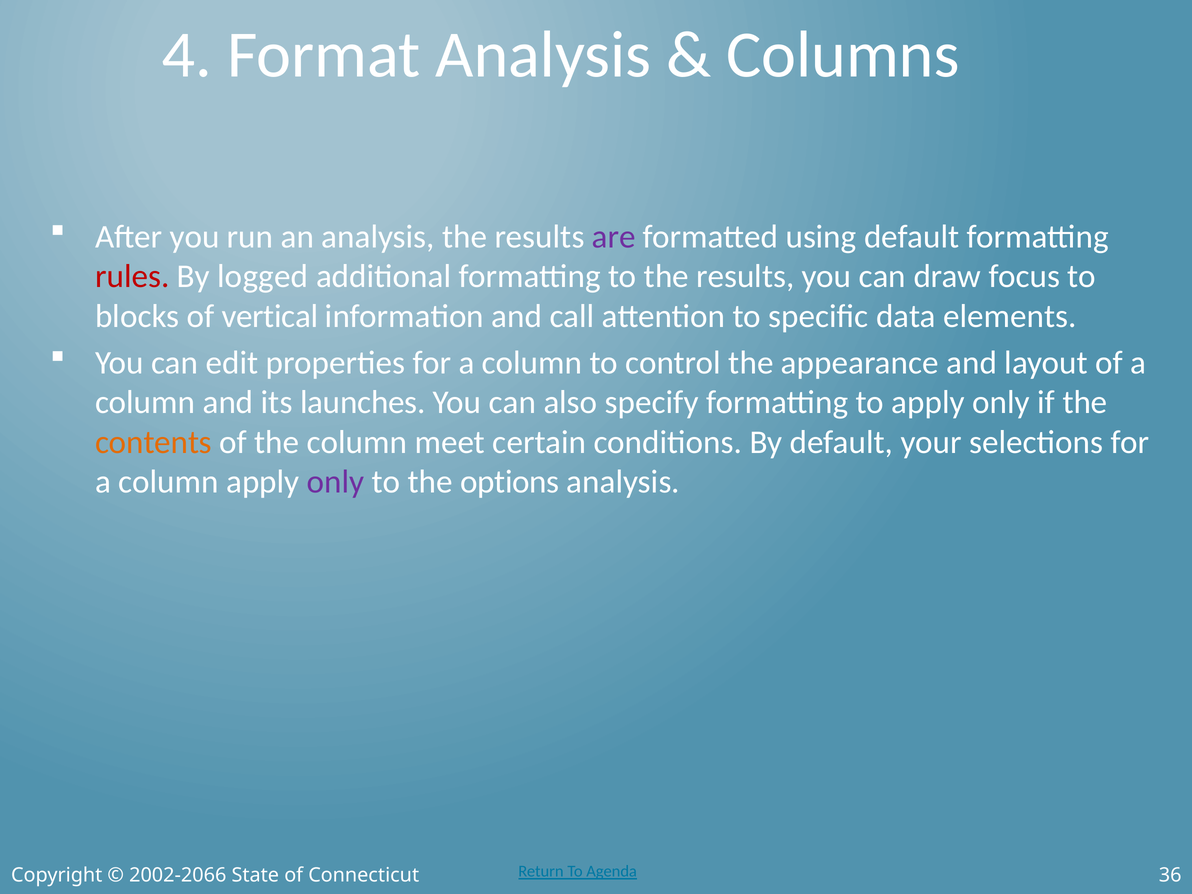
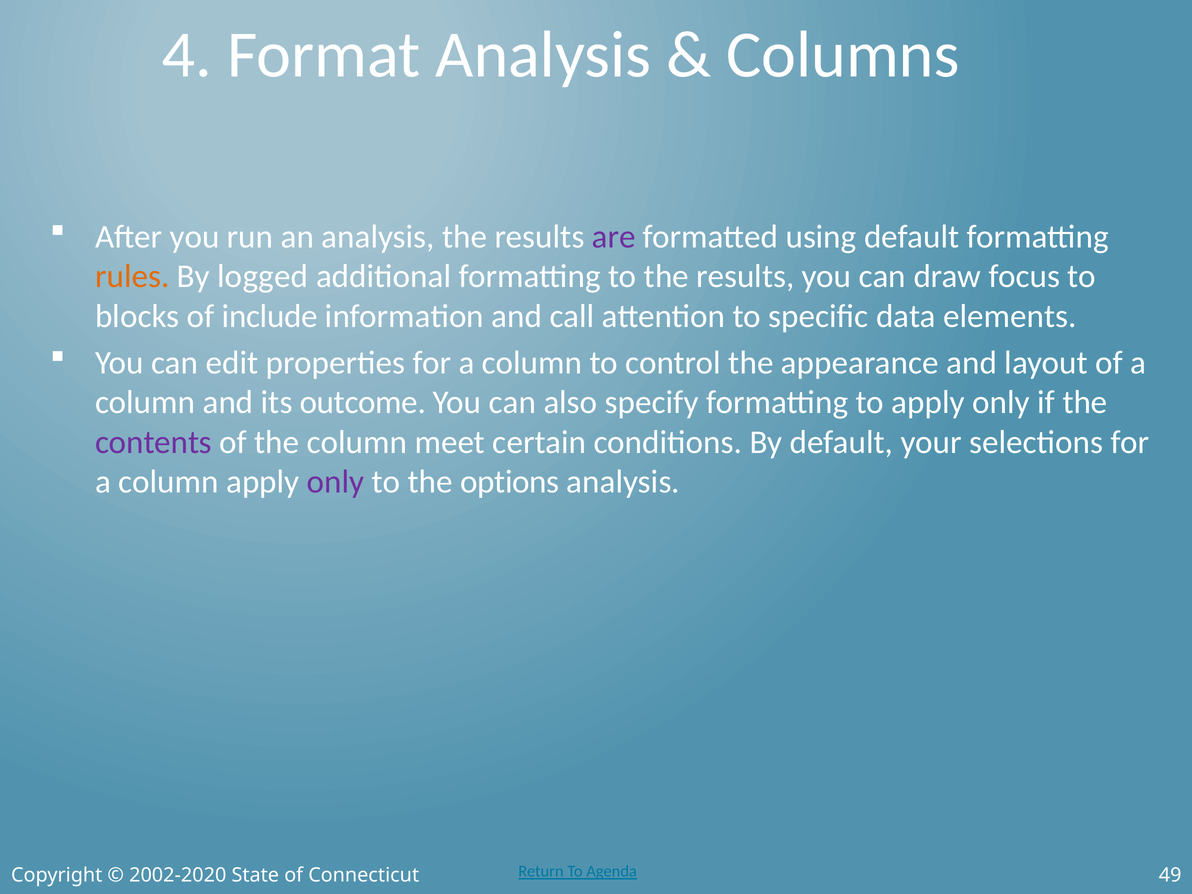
rules colour: red -> orange (132, 277)
vertical: vertical -> include (270, 316)
launches: launches -> outcome (363, 402)
contents colour: orange -> purple (154, 442)
36: 36 -> 49 (1170, 875)
2002-2066: 2002-2066 -> 2002-2020 (178, 875)
